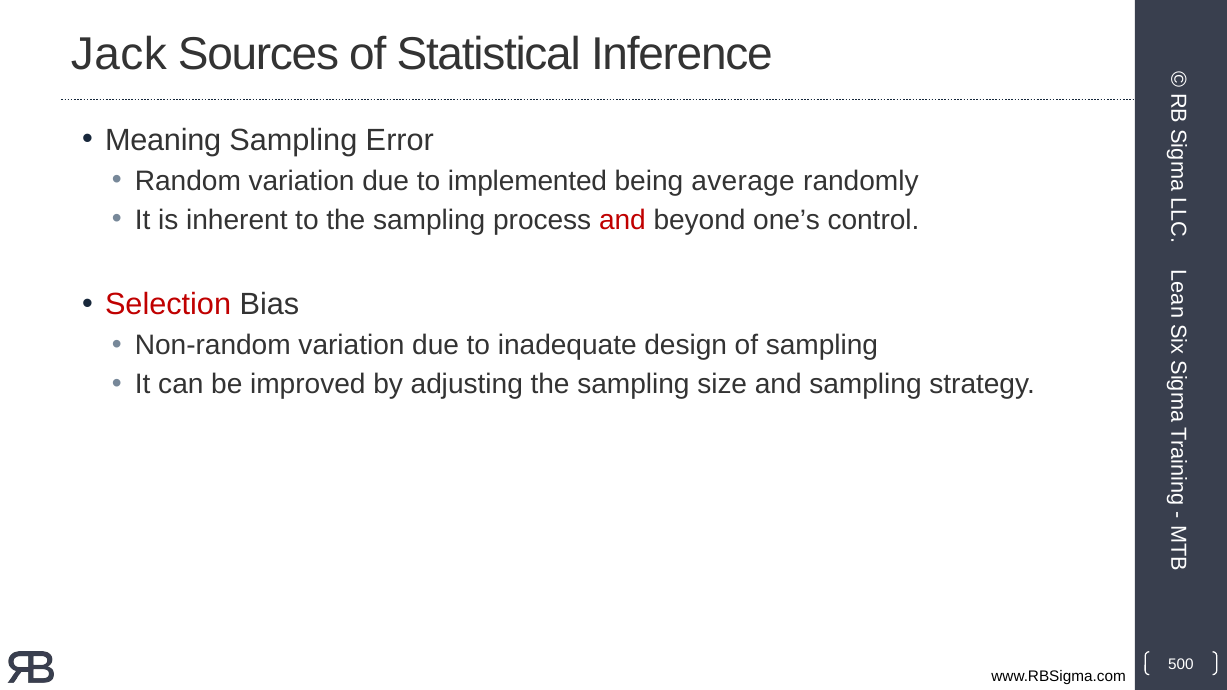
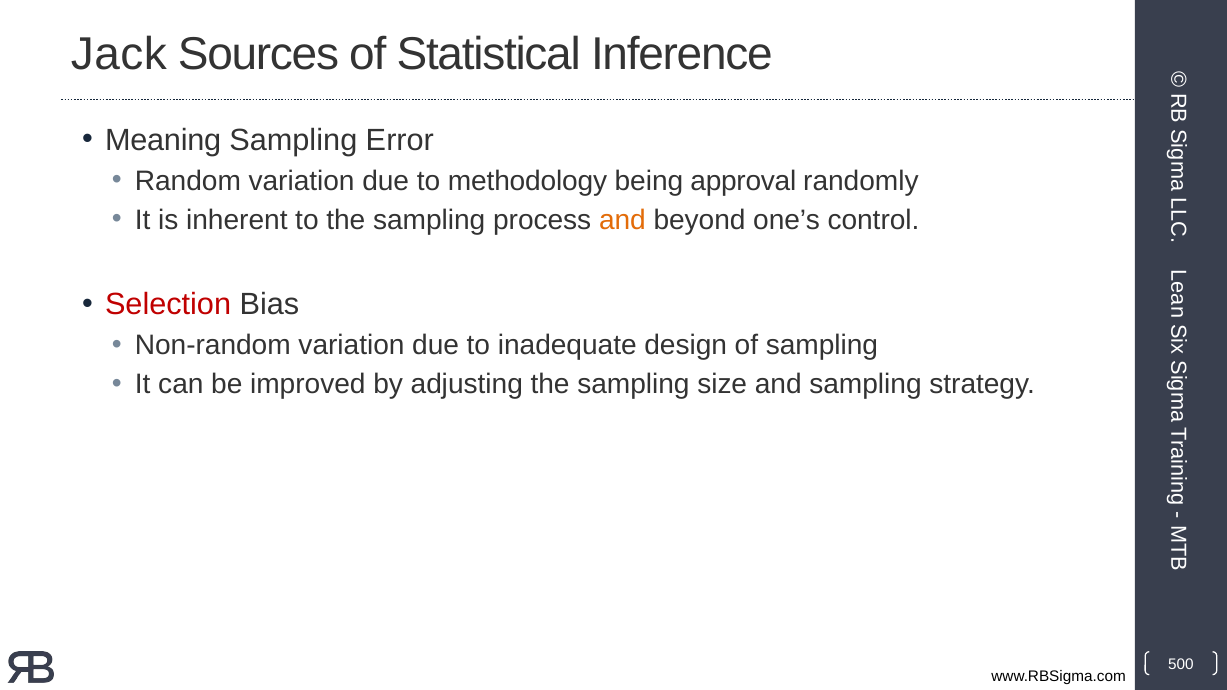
implemented: implemented -> methodology (528, 181)
average: average -> approval (743, 181)
and colour: red -> orange (622, 220)
